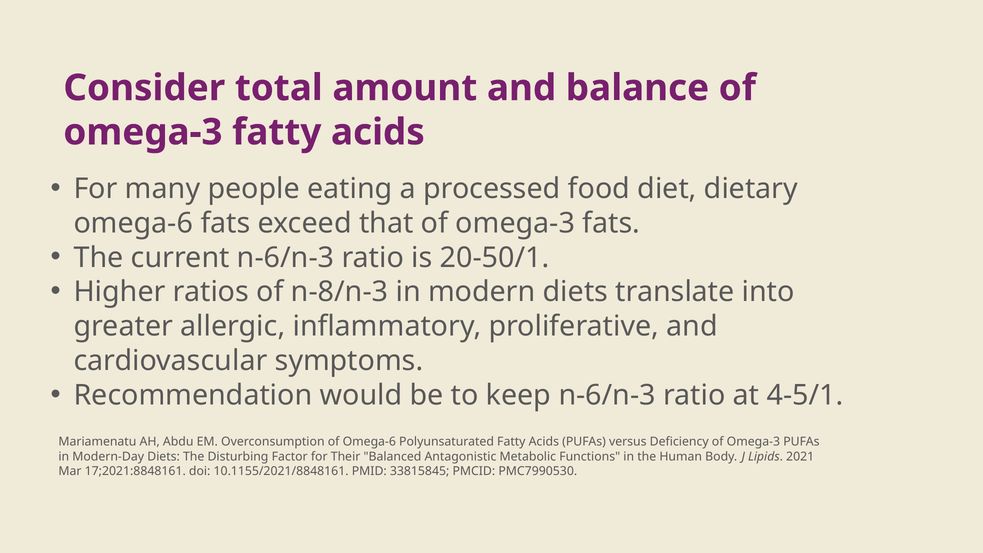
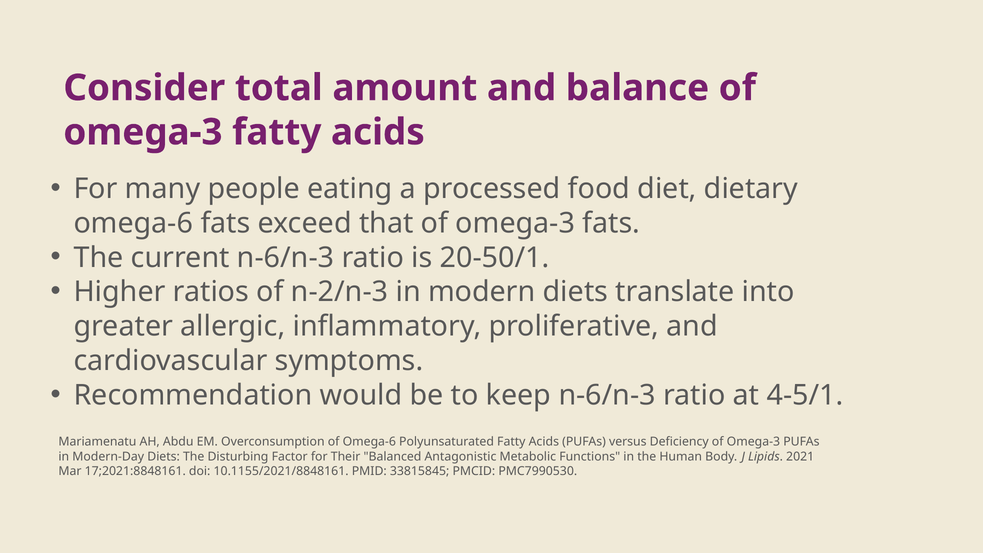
n-8/n-3: n-8/n-3 -> n-2/n-3 (340, 292)
